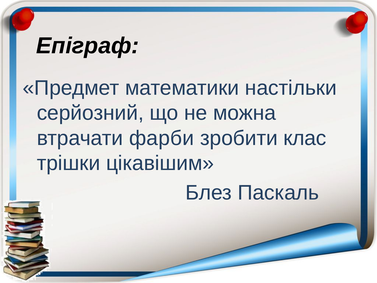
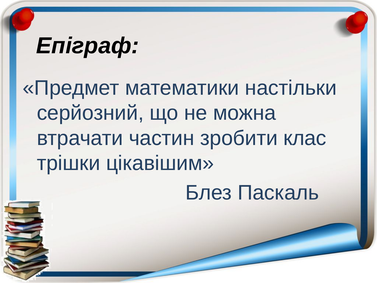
фарби: фарби -> частин (162, 138)
